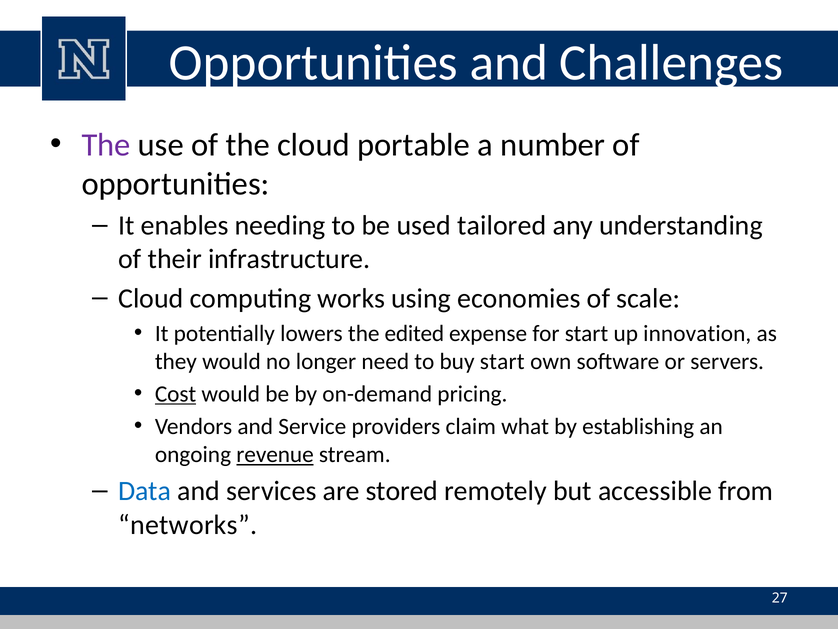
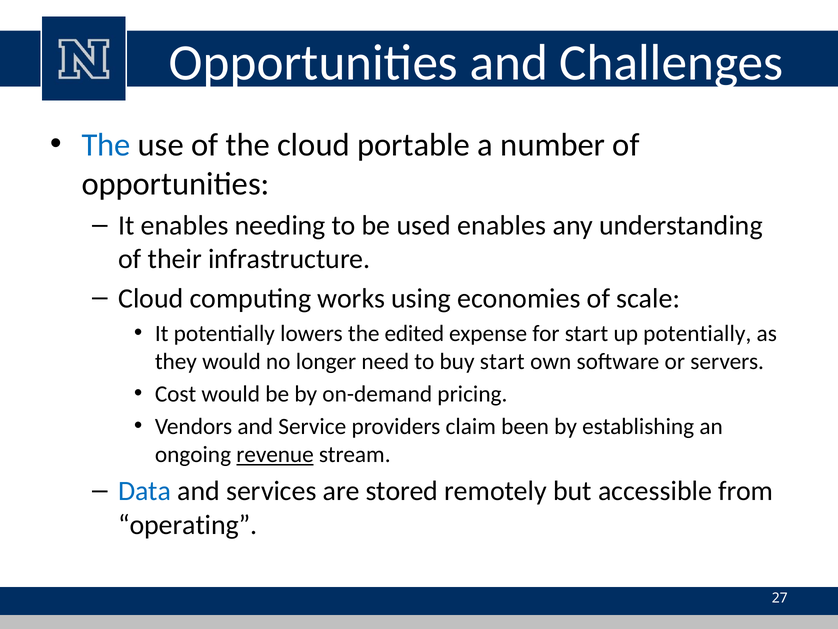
The colour: purple -> blue (106, 145)
used tailored: tailored -> enables (502, 225)
up innovation: innovation -> potentially (697, 333)
Cost underline: present -> none (176, 394)
what: what -> been (525, 426)
networks: networks -> operating (188, 524)
